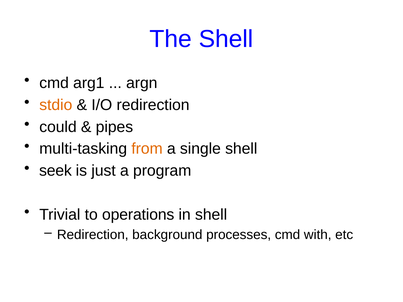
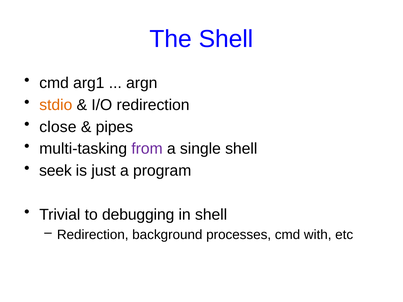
could: could -> close (58, 127)
from colour: orange -> purple (147, 149)
operations: operations -> debugging (138, 215)
